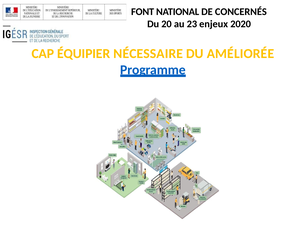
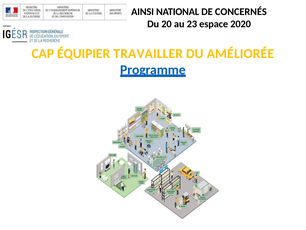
FONT: FONT -> AINSI (143, 12)
enjeux: enjeux -> espace (214, 24)
NÉCESSAIRE: NÉCESSAIRE -> TRAVAILLER (148, 54)
